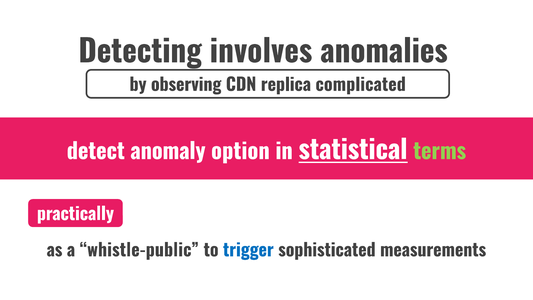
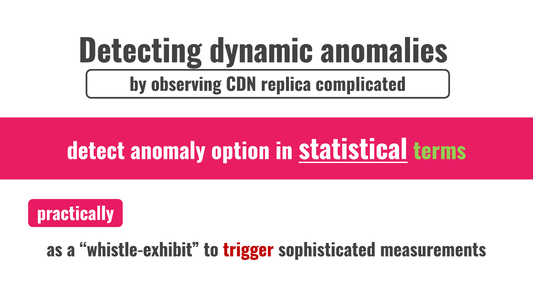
involves: involves -> dynamic (261, 52)
whistle-public: whistle-public -> whistle-exhibit (139, 250)
trigger colour: blue -> red (248, 250)
